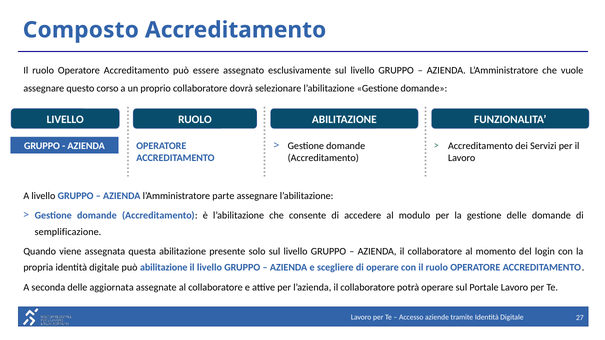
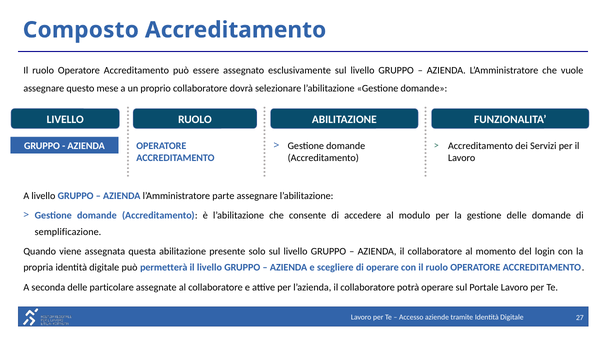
corso: corso -> mese (108, 89)
può abilitazione: abilitazione -> permetterà (164, 268)
aggiornata: aggiornata -> particolare (112, 288)
